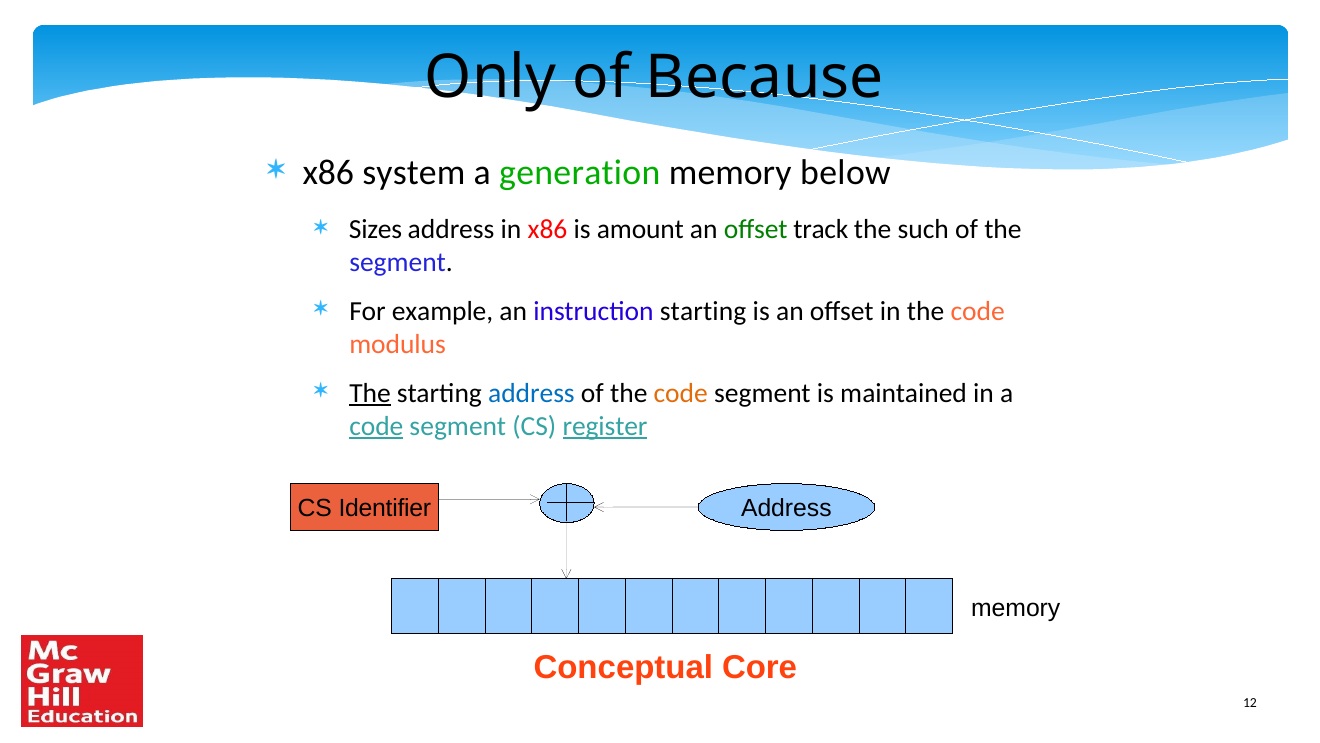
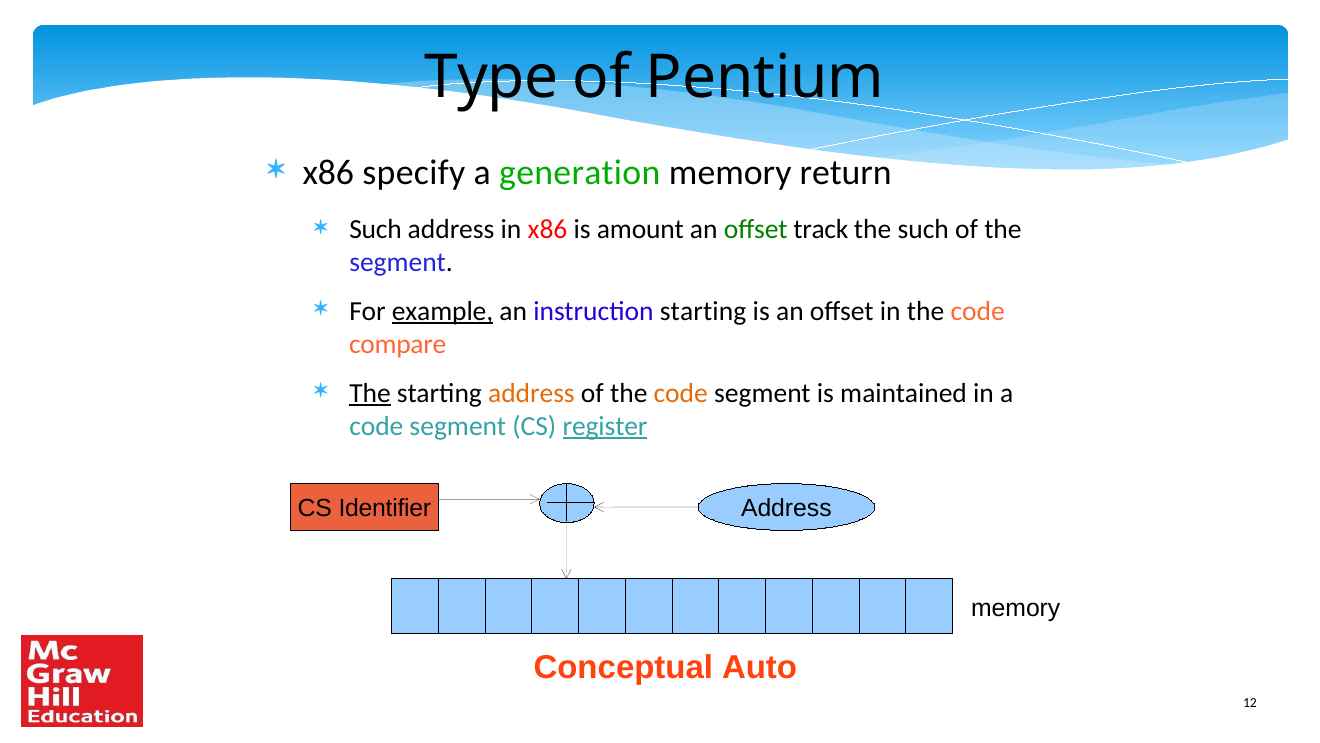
Only: Only -> Type (491, 77)
Because: Because -> Pentium (765, 77)
system: system -> specify (414, 173)
below: below -> return (846, 173)
Sizes: Sizes -> Such (376, 229)
example underline: none -> present (442, 311)
modulus: modulus -> compare (398, 344)
address colour: blue -> orange (531, 393)
code underline: present -> none (376, 426)
Core: Core -> Auto (760, 668)
